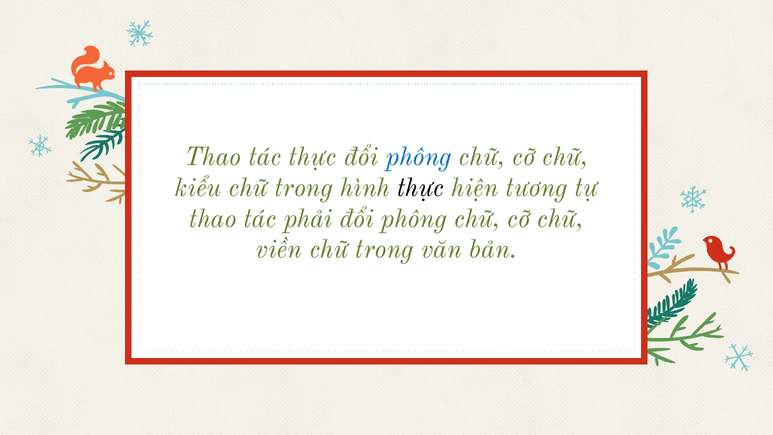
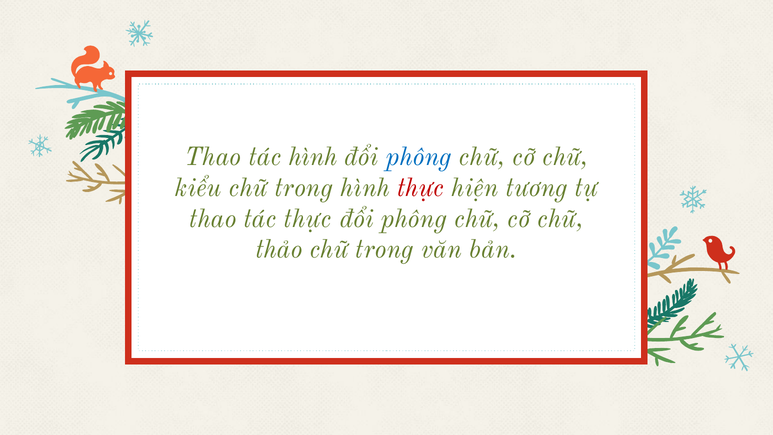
tác thực: thực -> hình (313, 157)
thực colour: black -> red (421, 188)
tác phải: phải -> thực (308, 218)
viền: viền -> thảo (279, 249)
